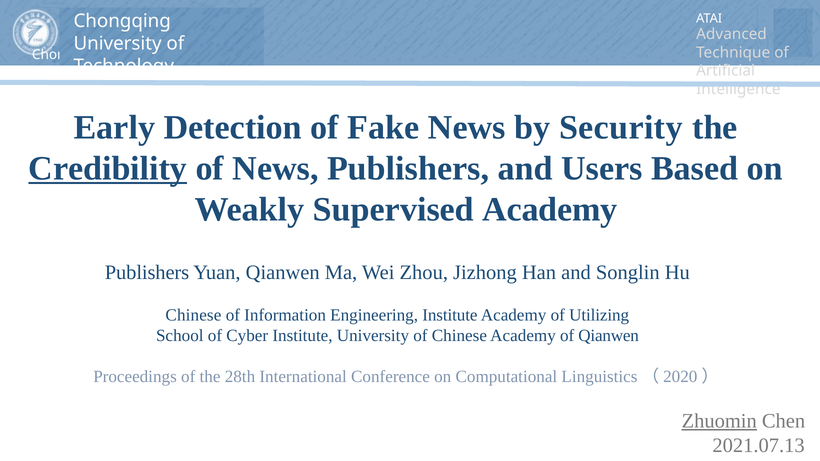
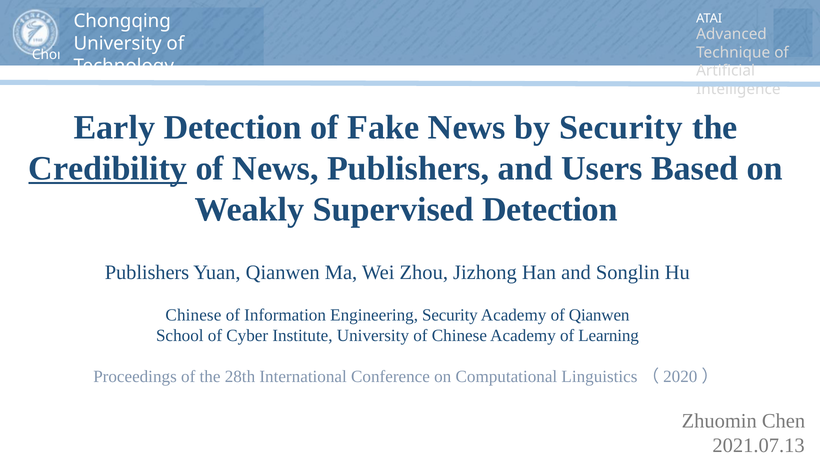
Supervised Academy: Academy -> Detection (550, 209)
Engineering Institute: Institute -> Security (450, 315)
of Utilizing: Utilizing -> Qianwen (599, 315)
of Qianwen: Qianwen -> Learning (609, 336)
Zhuomin underline: present -> none (719, 421)
